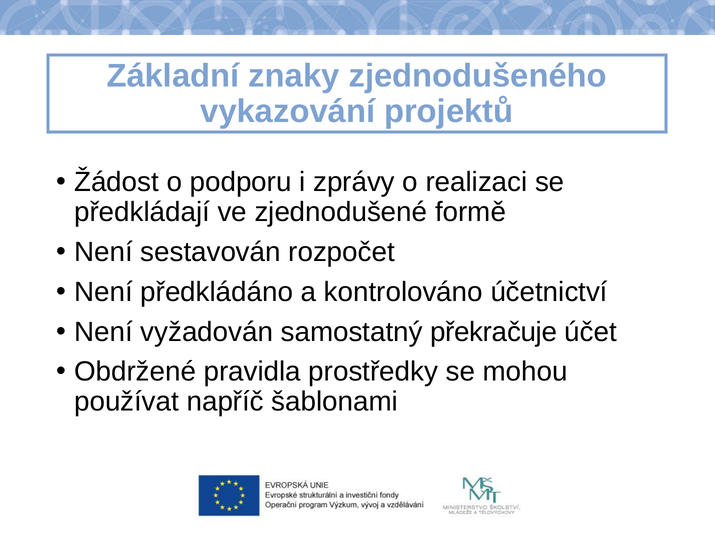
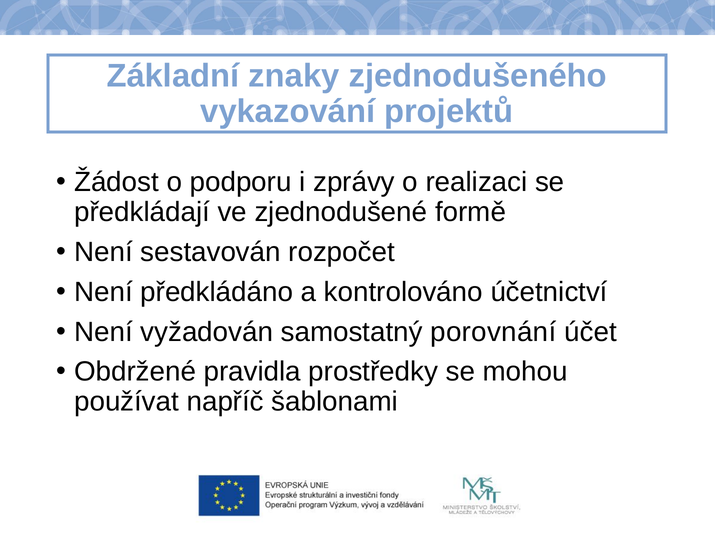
překračuje: překračuje -> porovnání (493, 332)
